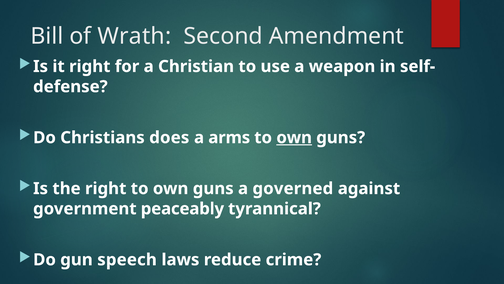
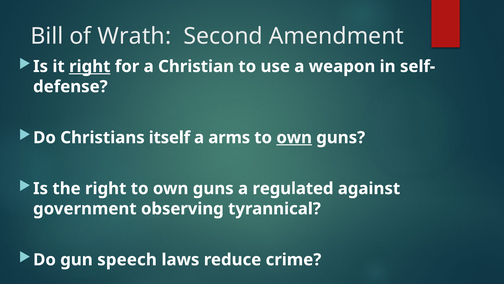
right underline: none -> present (90, 66)
does: does -> itself (169, 137)
governed: governed -> regulated (293, 188)
peaceably: peaceably -> observing (182, 208)
